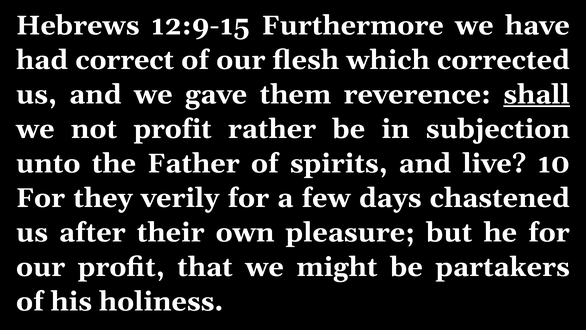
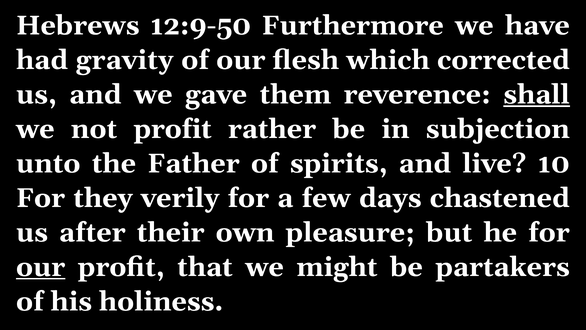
12:9-15: 12:9-15 -> 12:9-50 (201, 26)
correct: correct -> gravity (125, 60)
our underline: none -> present (41, 267)
